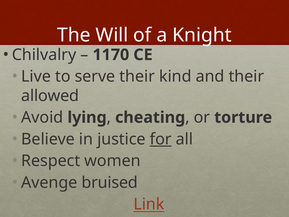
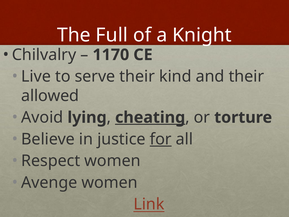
Will: Will -> Full (112, 35)
cheating underline: none -> present (150, 117)
Avenge bruised: bruised -> women (110, 182)
